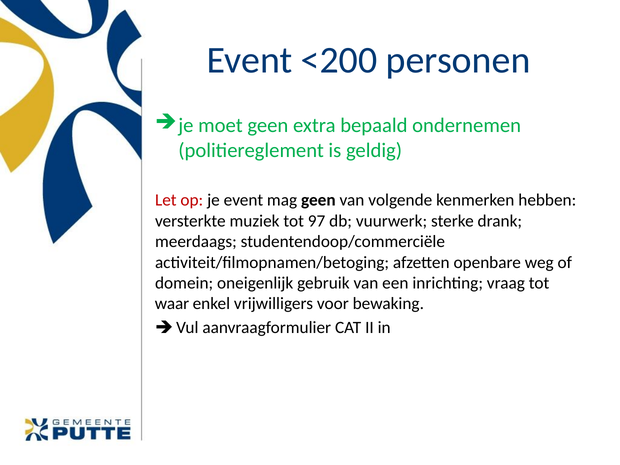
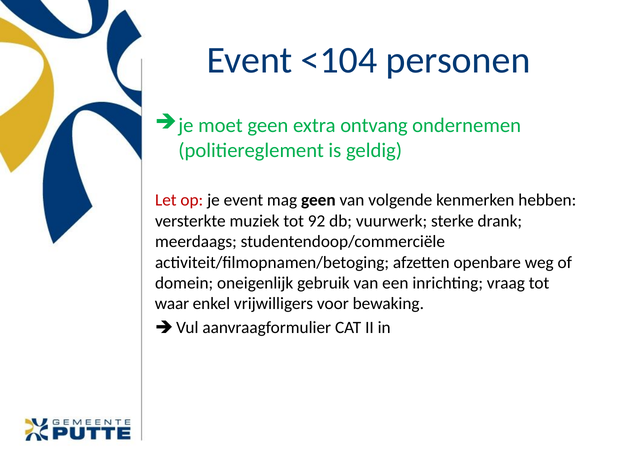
<200: <200 -> <104 (339, 60)
bepaald: bepaald -> ontvang (374, 125)
97: 97 -> 92 (317, 221)
